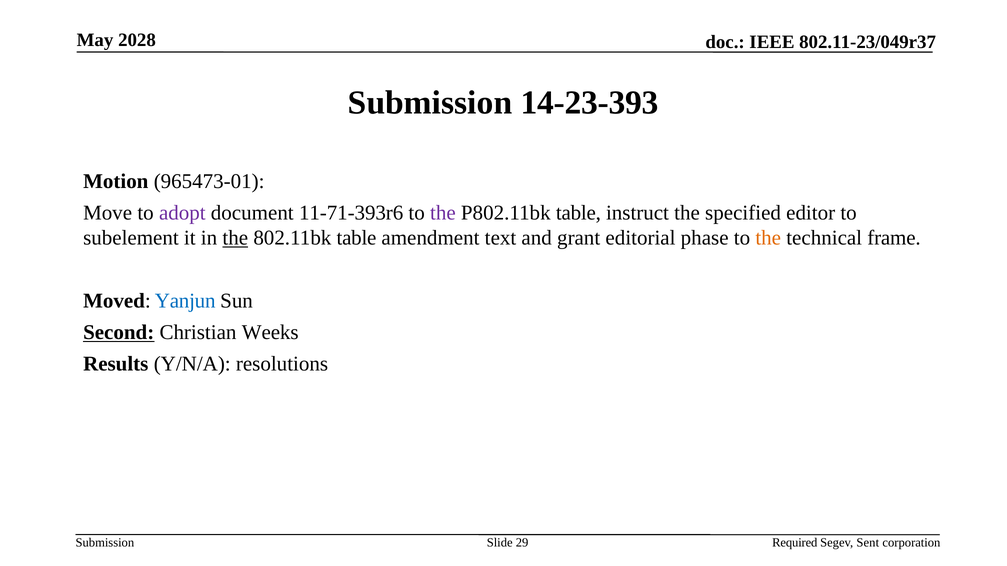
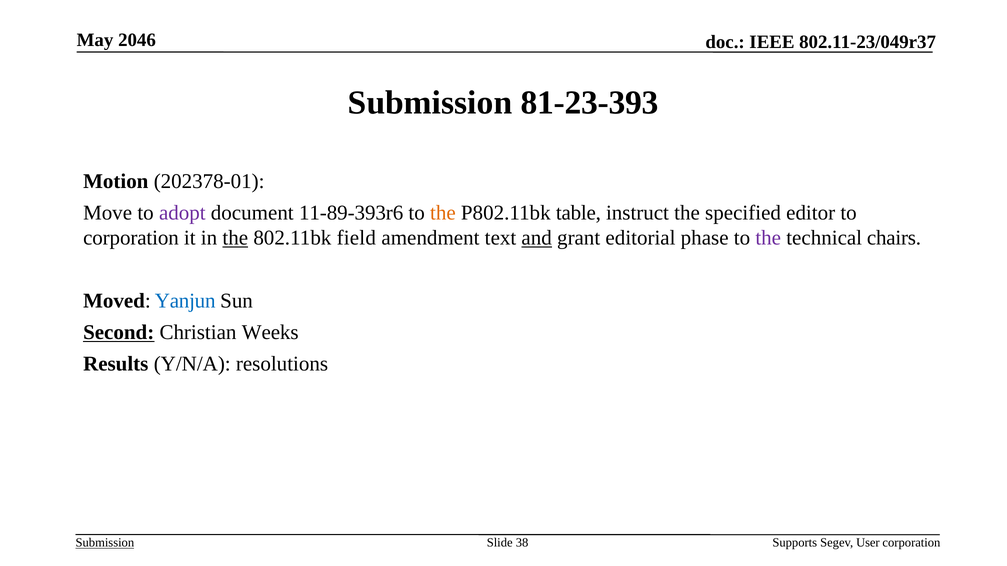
2028: 2028 -> 2046 (137, 40)
14-23-393: 14-23-393 -> 81-23-393 (590, 103)
965473-01: 965473-01 -> 202378-01 (209, 181)
11-71-393r6: 11-71-393r6 -> 11-89-393r6 (351, 213)
the colour: purple -> orange (443, 213)
subelement: subelement -> corporation (131, 238)
802.11bk table: table -> field (356, 238)
and underline: none -> present (537, 238)
the colour: orange -> purple (768, 238)
frame: frame -> chairs (894, 238)
Submission underline: none -> present (105, 543)
29: 29 -> 38 (522, 543)
Required: Required -> Supports (795, 543)
Sent: Sent -> User (868, 543)
